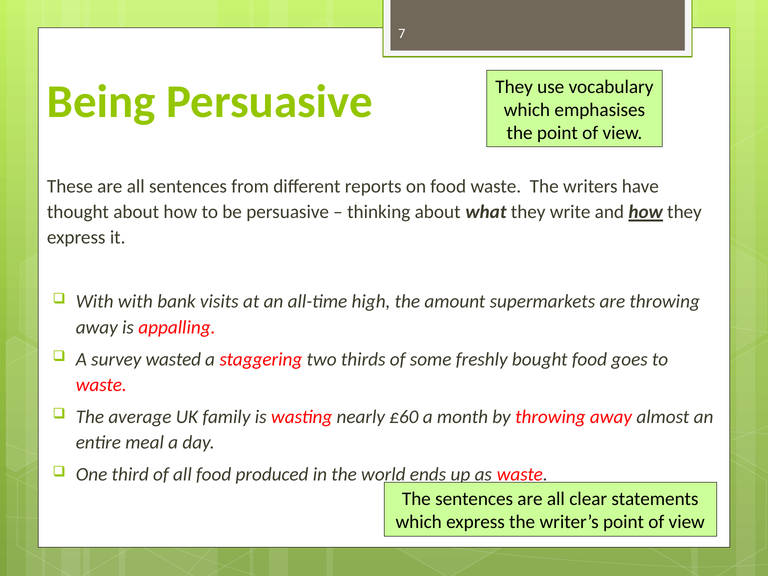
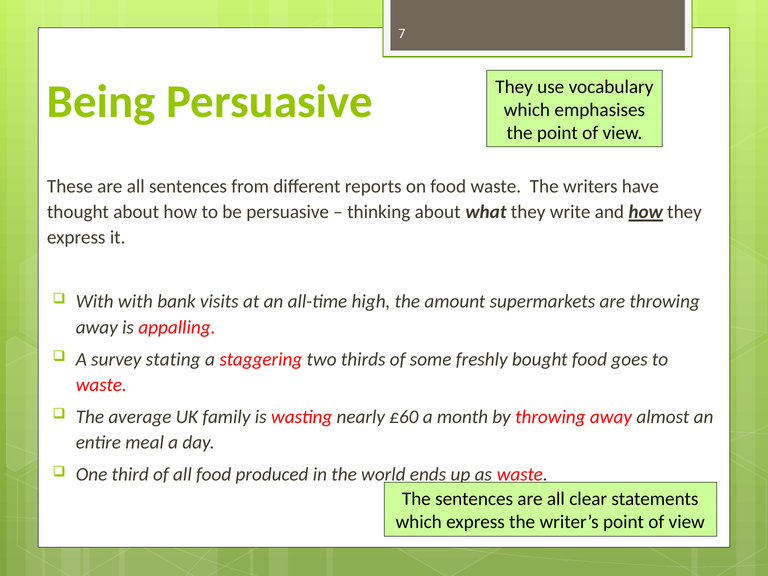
wasted: wasted -> stating (173, 359)
